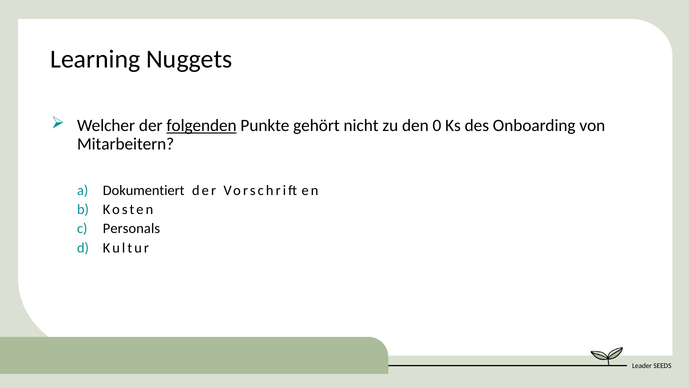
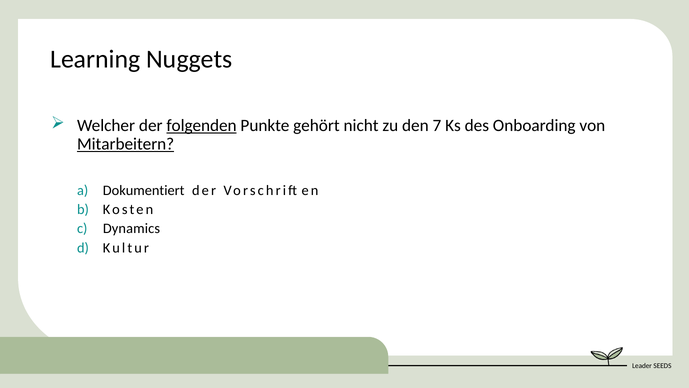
0: 0 -> 7 (437, 125)
Mitarbeitern underline: none -> present (126, 144)
Personals: Personals -> Dynamics (131, 228)
